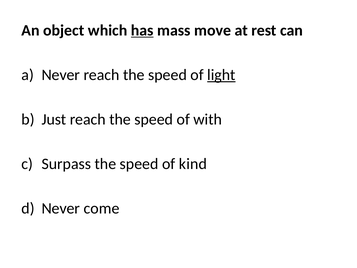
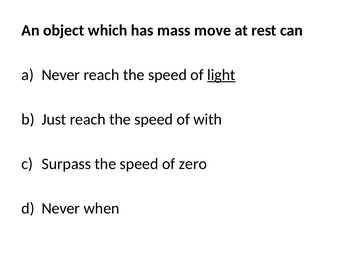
has underline: present -> none (142, 30)
kind: kind -> zero (193, 164)
come: come -> when (102, 208)
